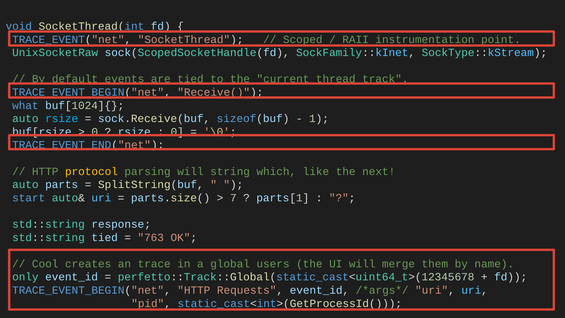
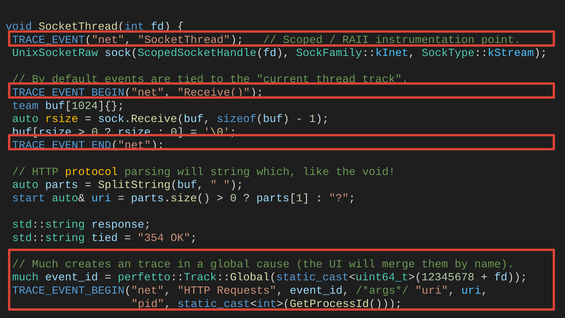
what: what -> team (25, 105)
rsize colour: light blue -> yellow (62, 119)
the next: next -> void (379, 171)
7: 7 -> 0 (233, 198)
763: 763 -> 354 (151, 237)
Cool: Cool -> Much (45, 264)
users: users -> cause (273, 264)
only: only -> much (25, 277)
